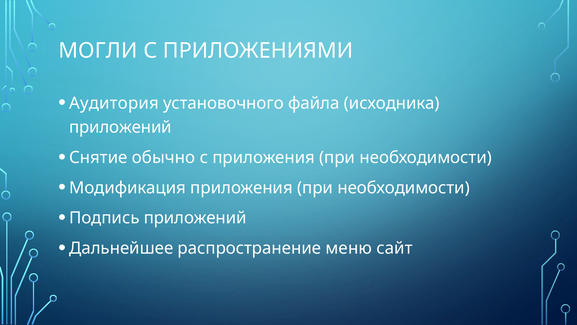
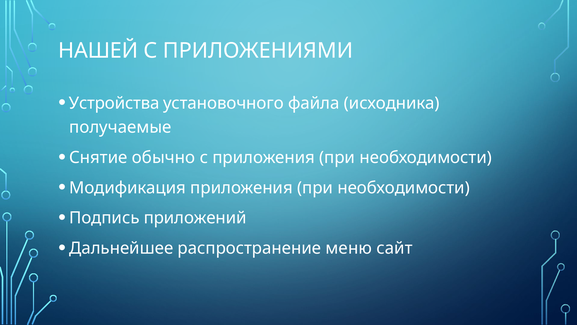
МОГЛИ: МОГЛИ -> НАШЕЙ (98, 50)
Аудитория: Аудитория -> Устройства (114, 103)
приложений: приложений -> получаемые (120, 127)
